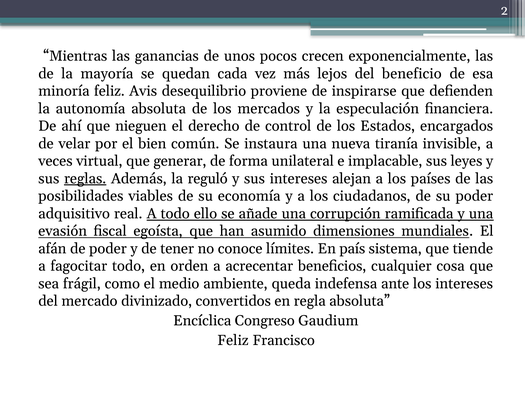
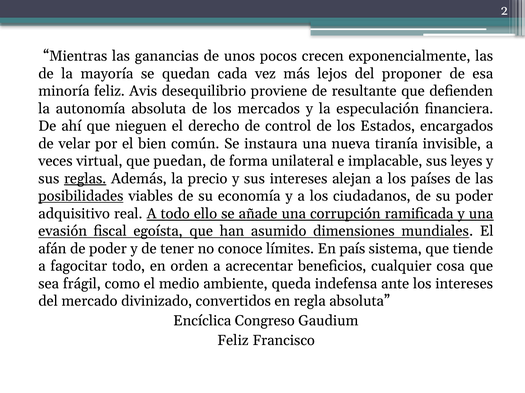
beneficio: beneficio -> proponer (412, 74)
inspirarse: inspirarse -> resultante (364, 91)
generar: generar -> puedan (180, 161)
reguló: reguló -> precio (208, 179)
posibilidades underline: none -> present (81, 197)
